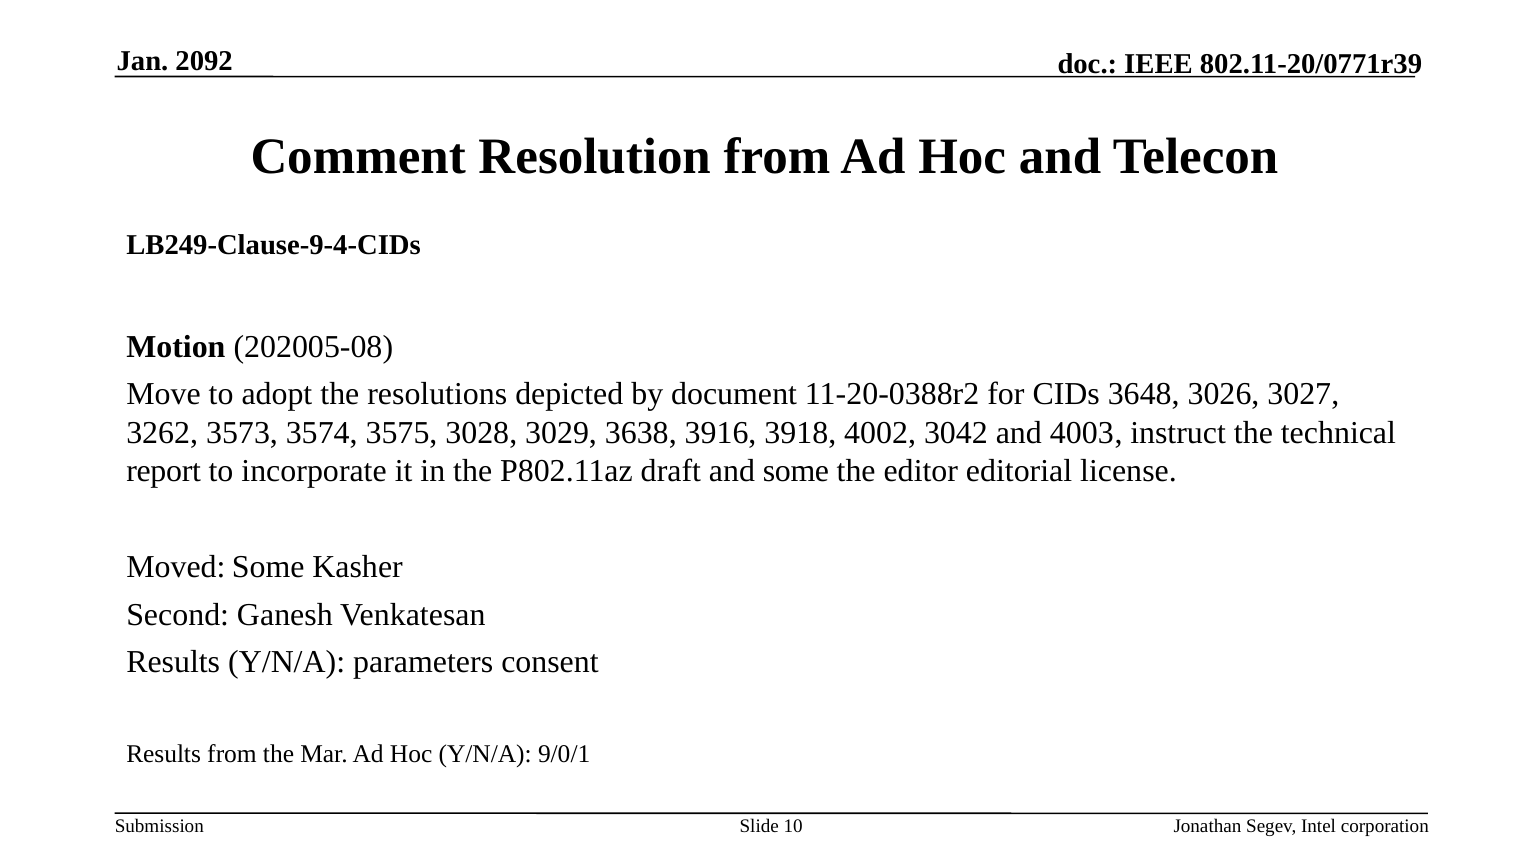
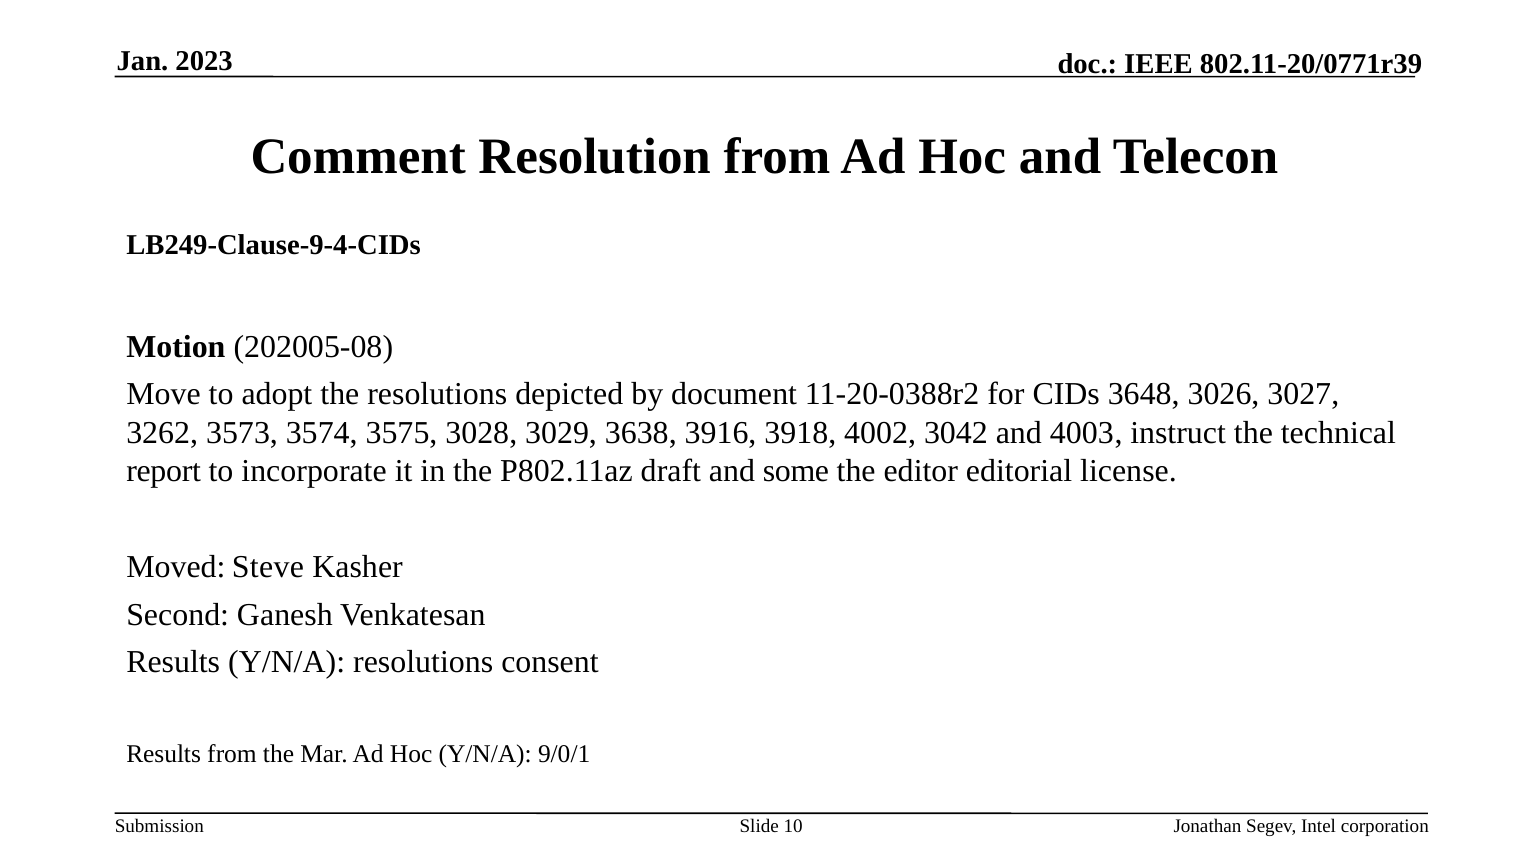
2092: 2092 -> 2023 (204, 61)
Moved Some: Some -> Steve (268, 566)
Y/N/A parameters: parameters -> resolutions (423, 662)
